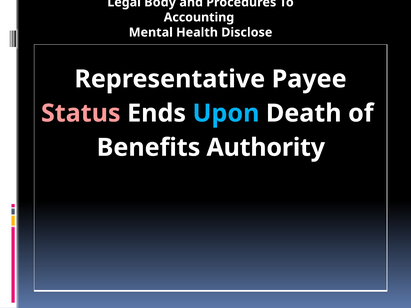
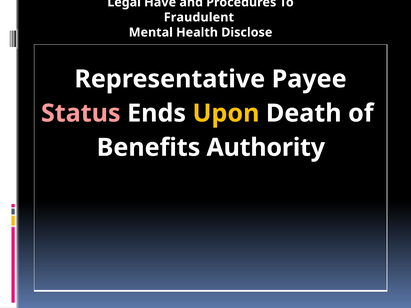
Body: Body -> Have (160, 2)
Accounting: Accounting -> Fraudulent (199, 17)
Upon colour: light blue -> yellow (226, 113)
